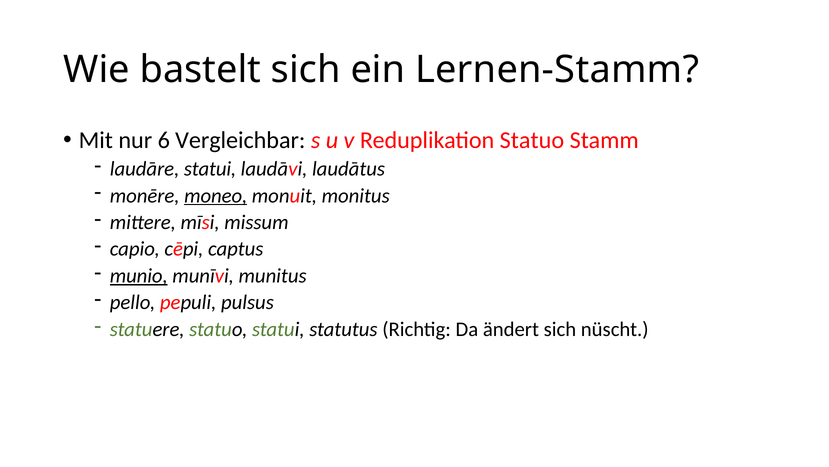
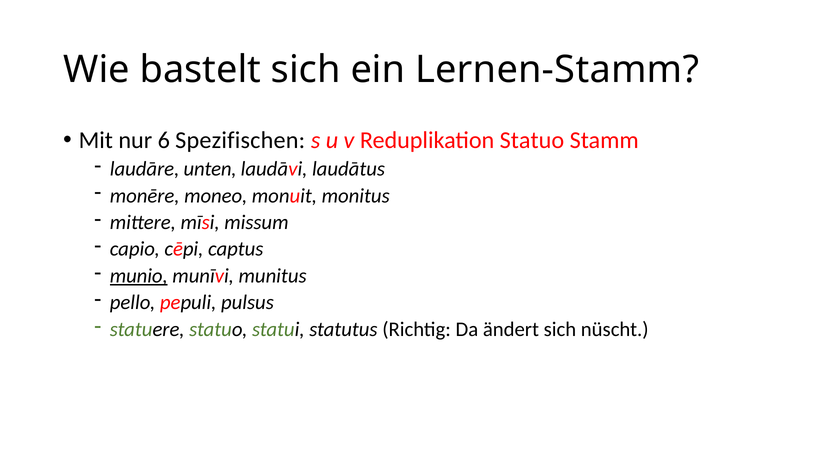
Vergleichbar: Vergleichbar -> Spezifischen (240, 140)
laudāre statui: statui -> unten (210, 169)
moneo underline: present -> none (216, 195)
